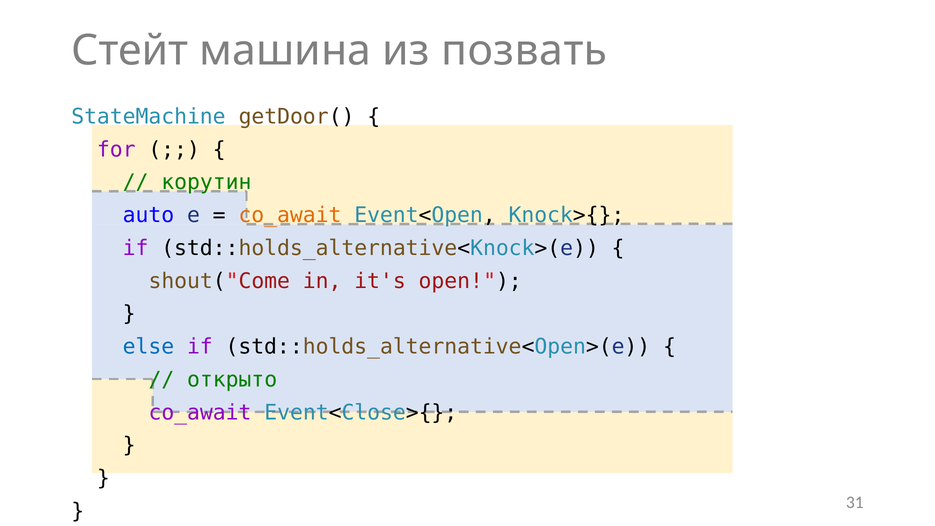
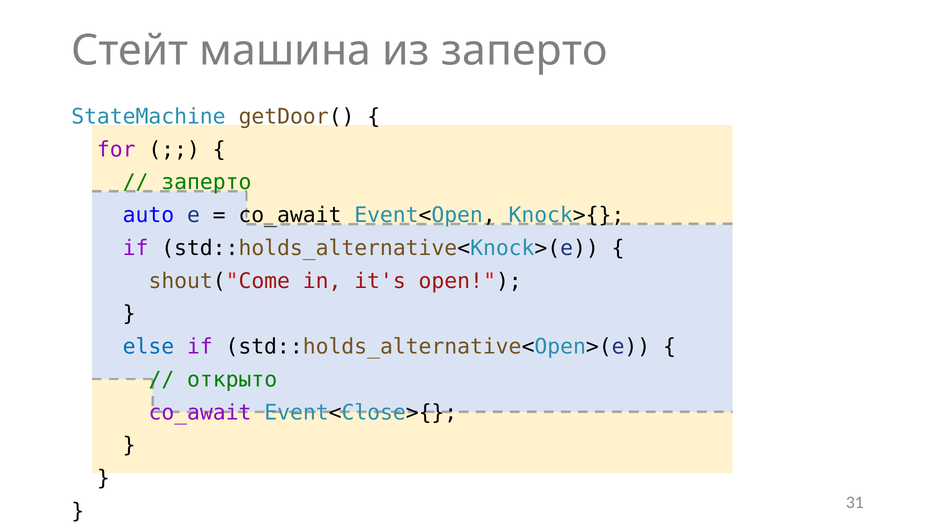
из позвать: позвать -> заперто (524, 50)
корутин: корутин -> заперто (206, 182)
co_await colour: orange -> black (290, 215)
